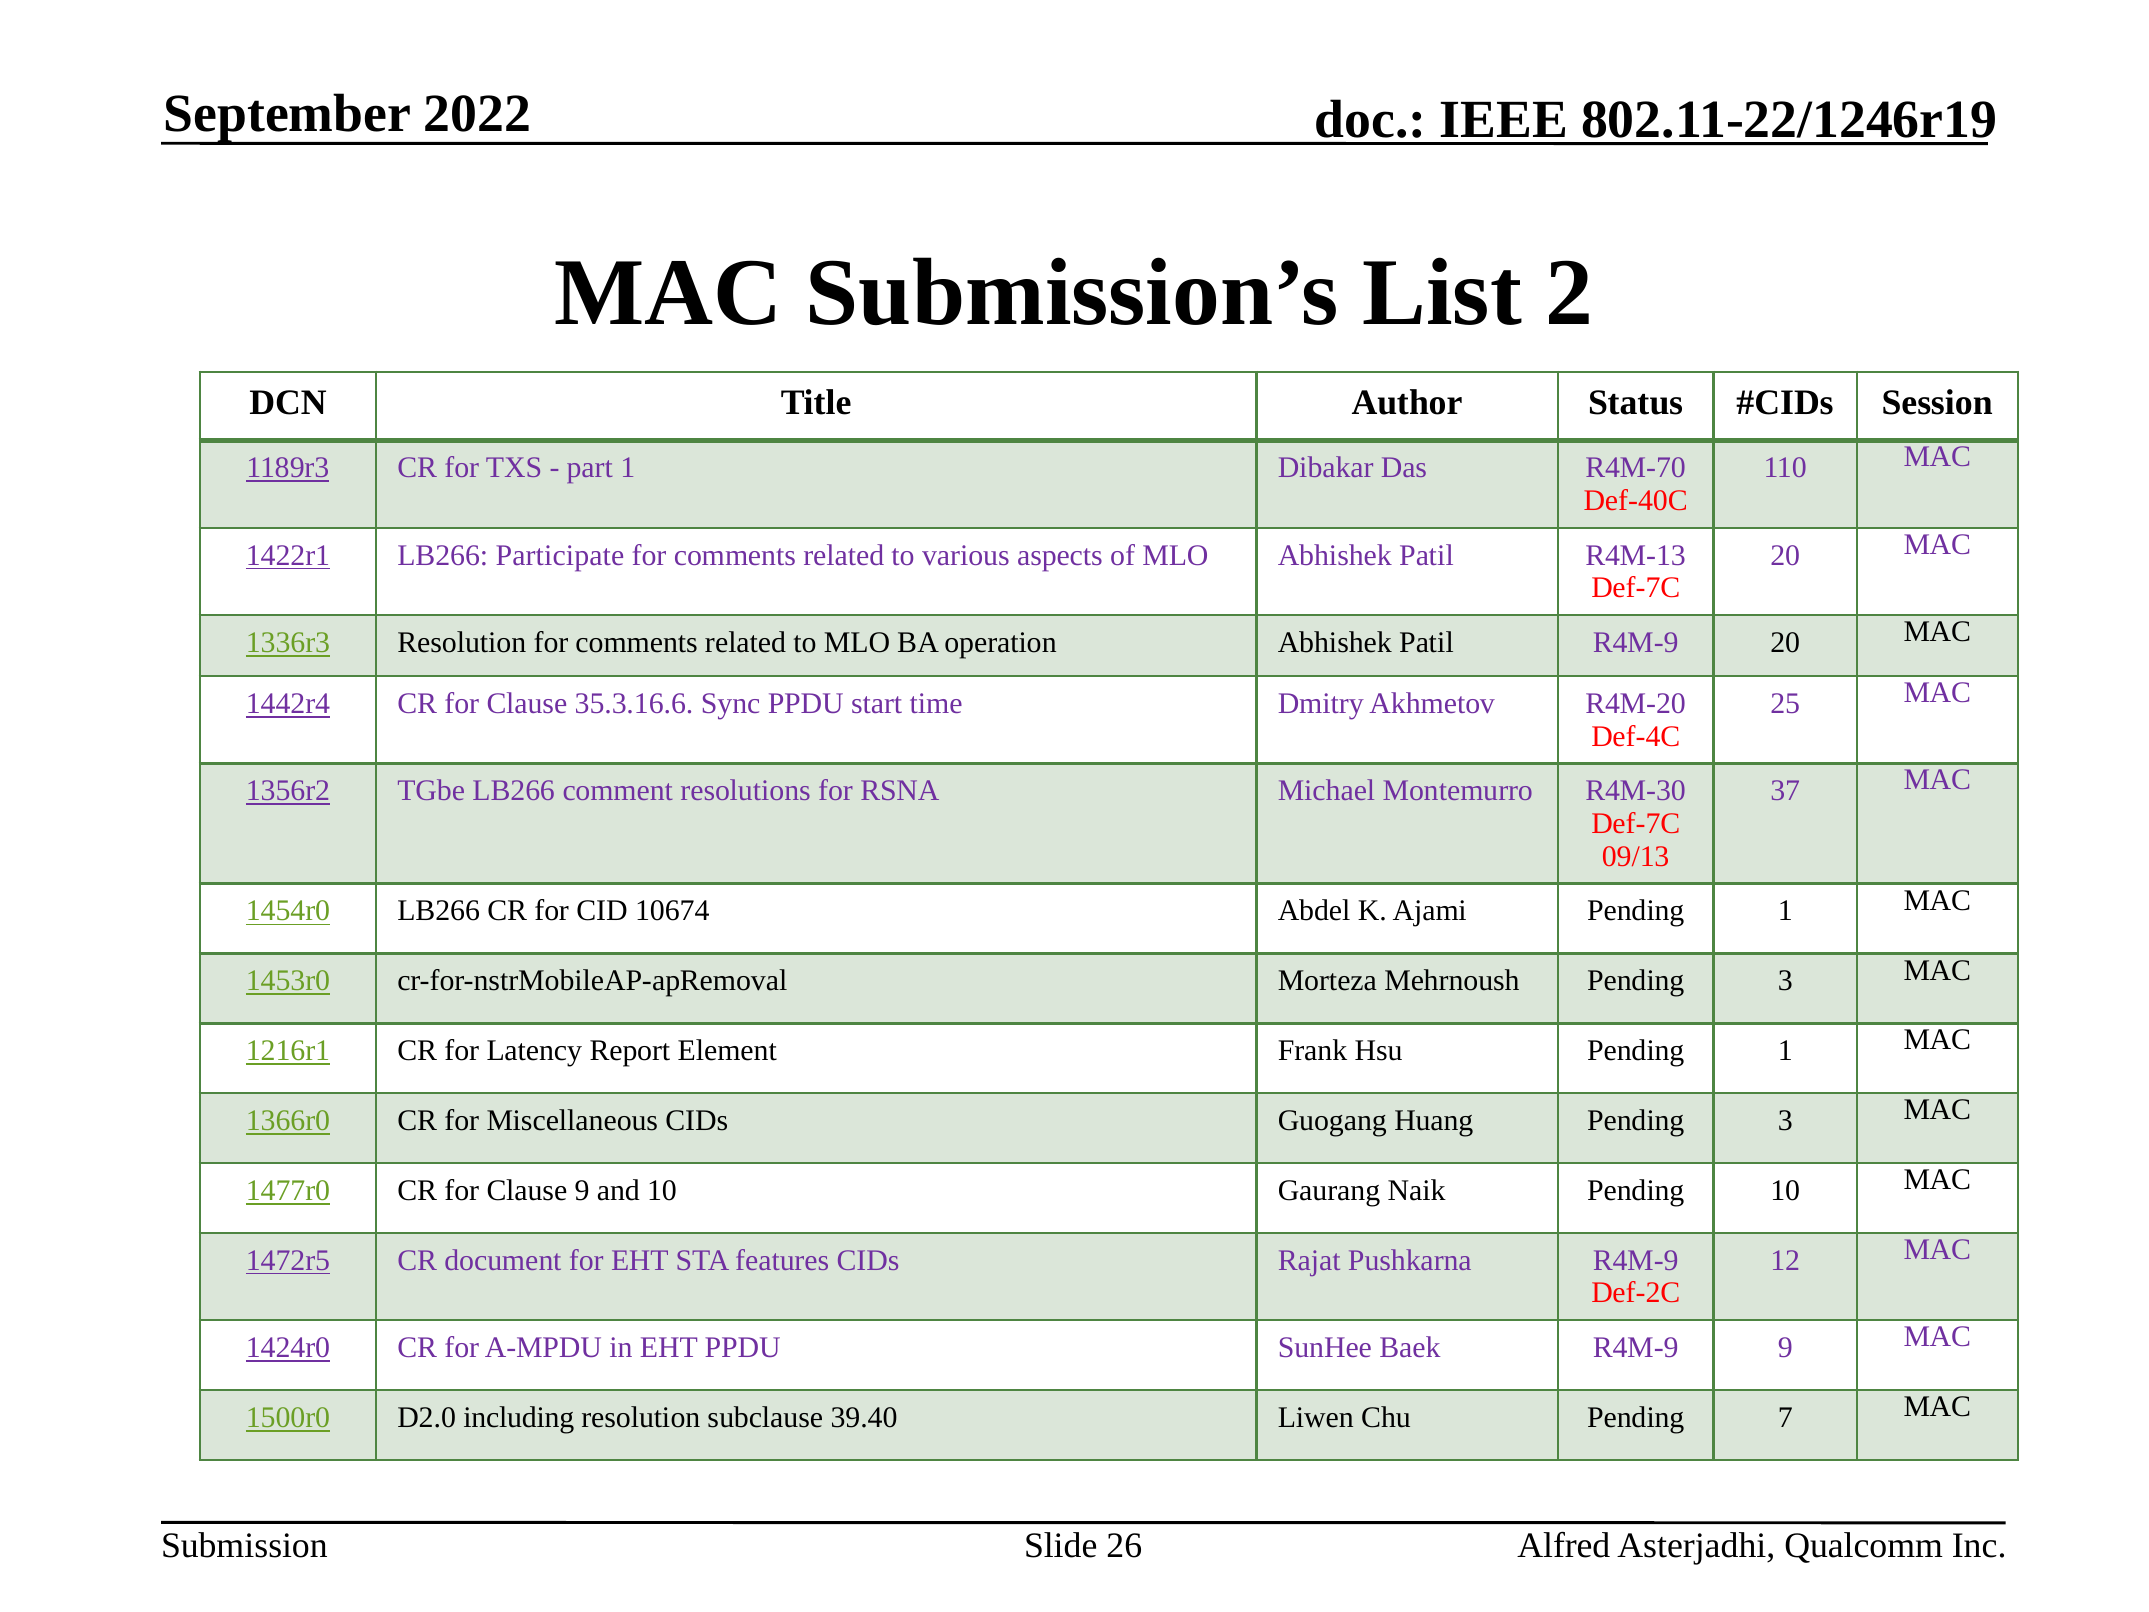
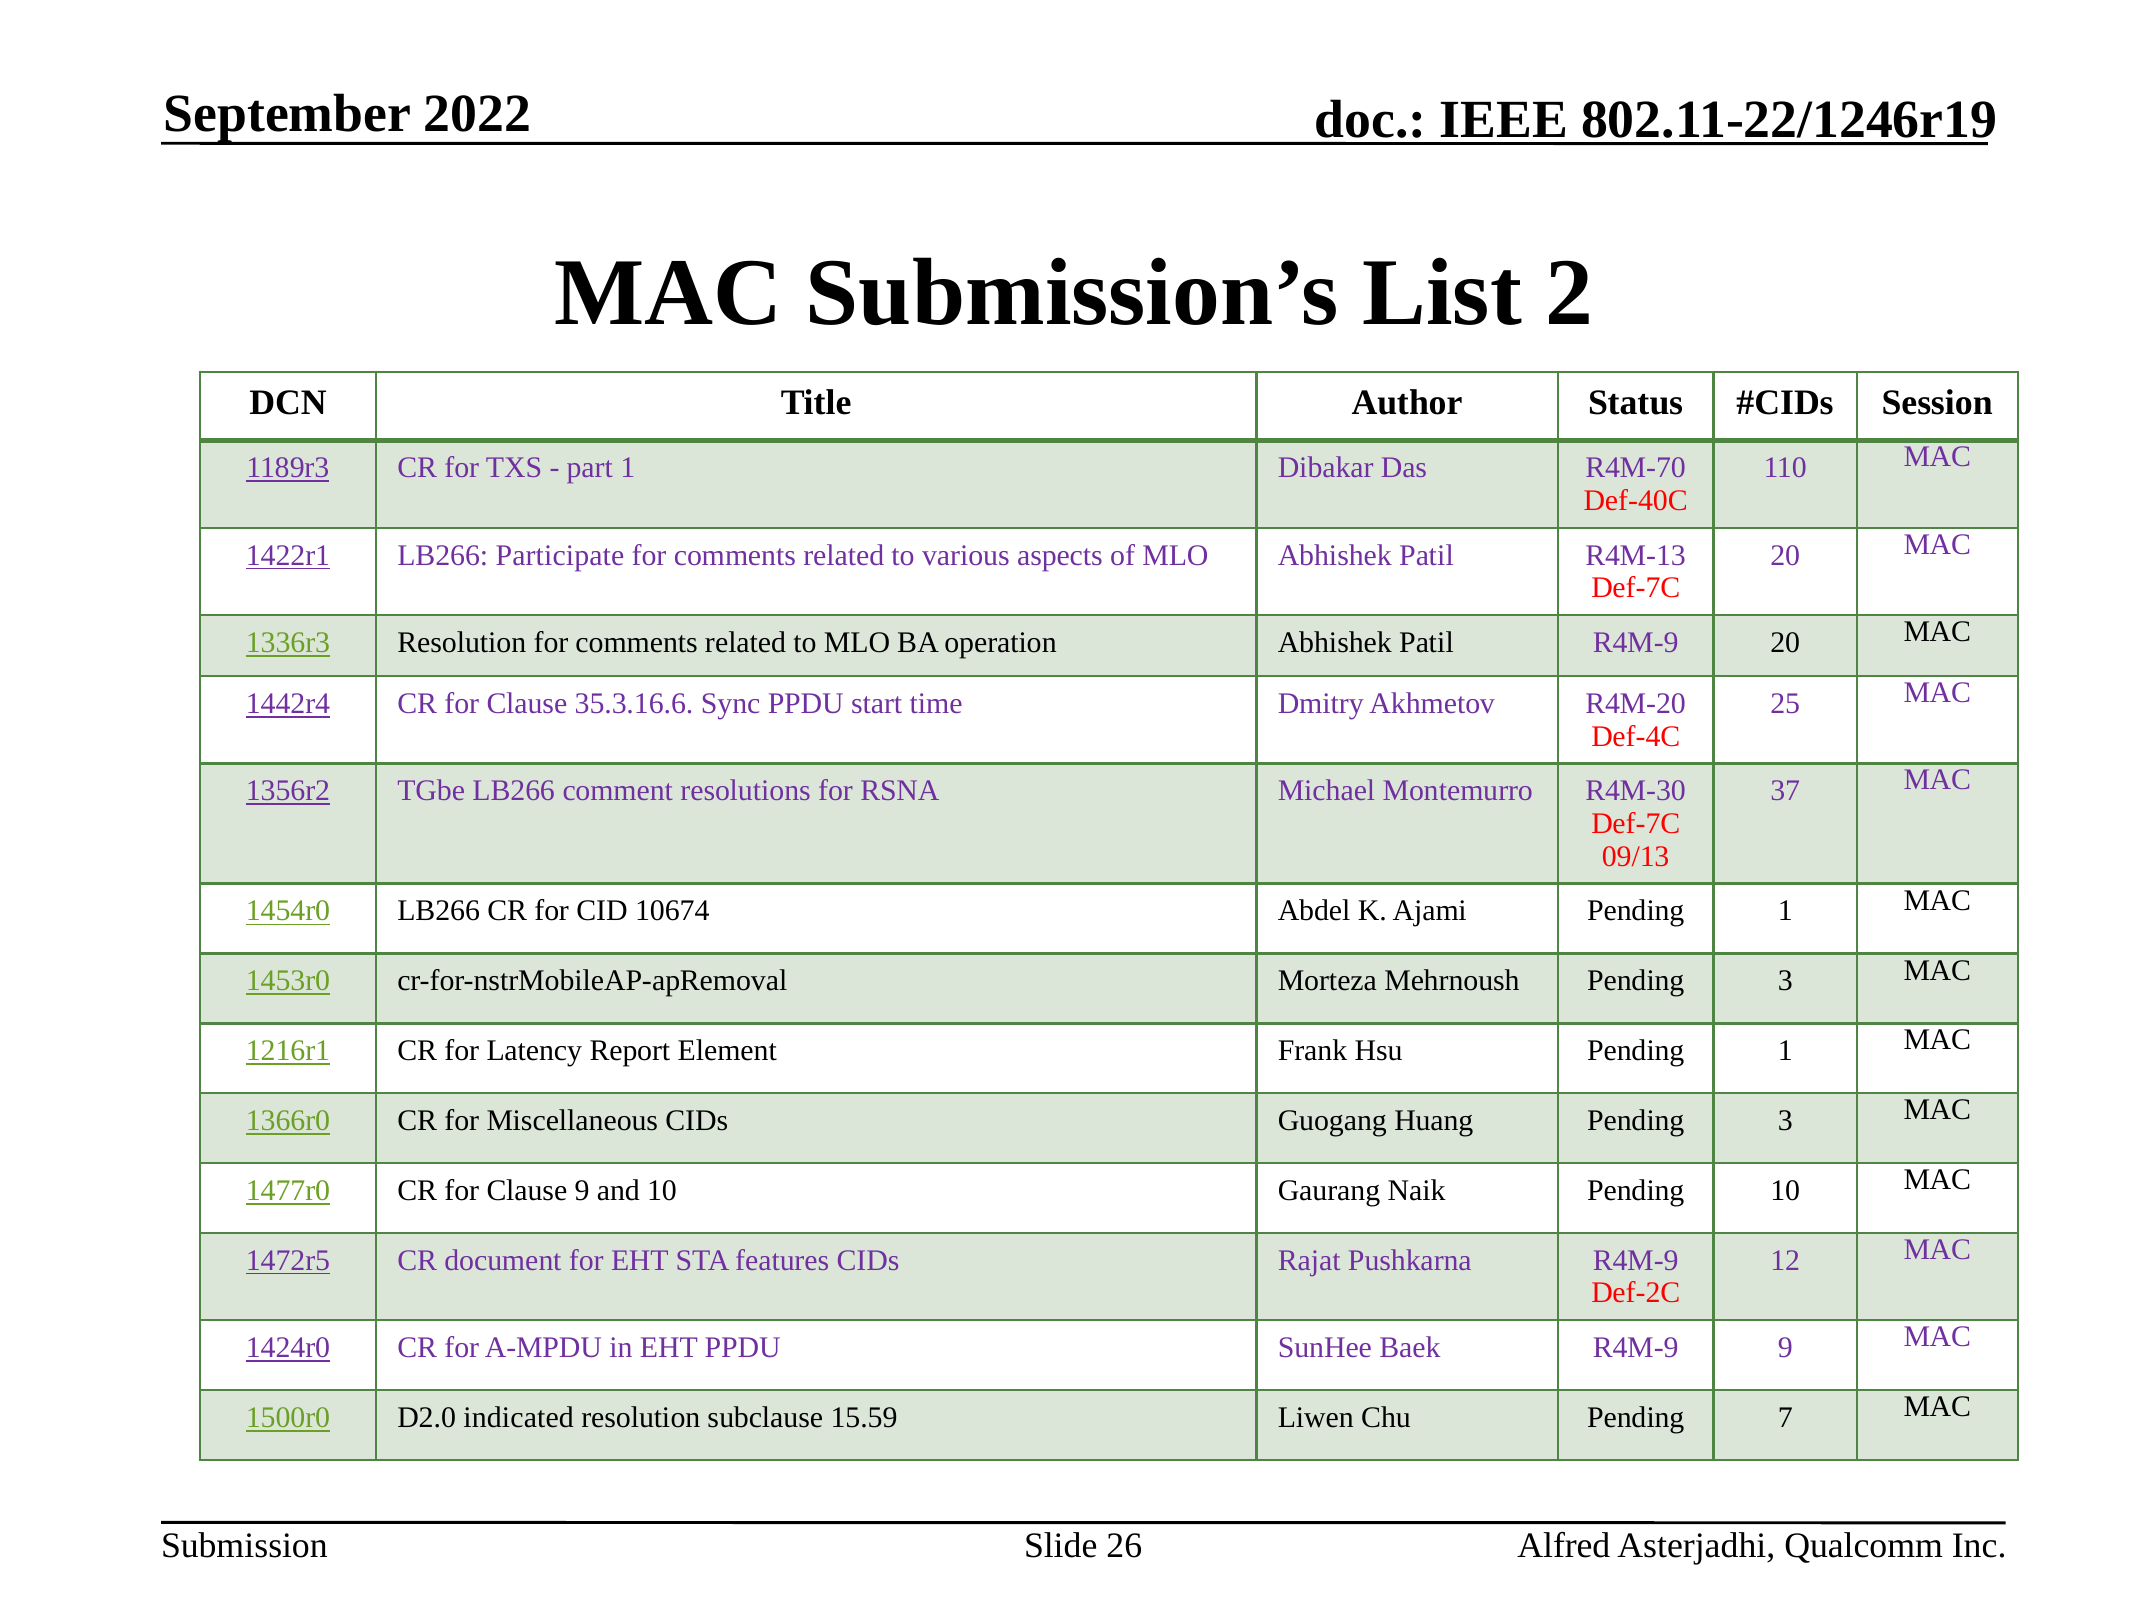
including: including -> indicated (519, 1417)
39.40: 39.40 -> 15.59 (864, 1417)
